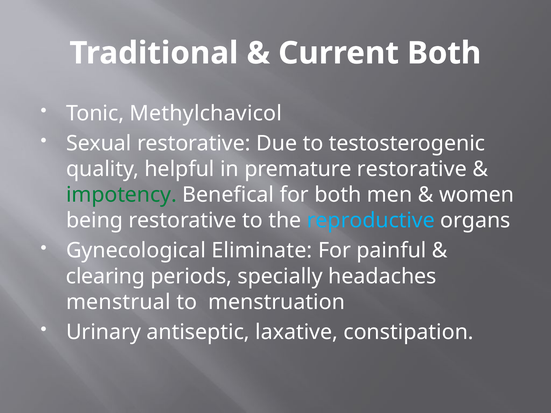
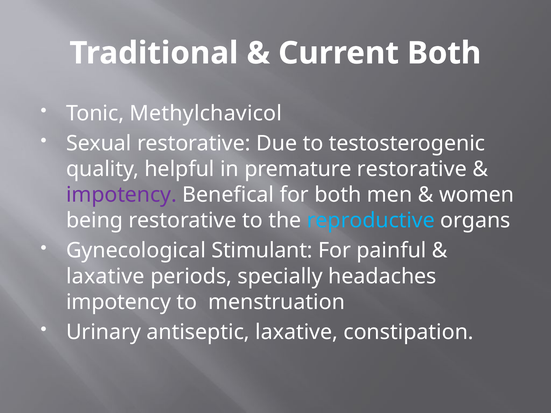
impotency colour: green -> purple (121, 195)
Eliminate: Eliminate -> Stimulant (262, 251)
clearing: clearing -> laxative (105, 276)
menstrual: menstrual -> impotency (119, 302)
